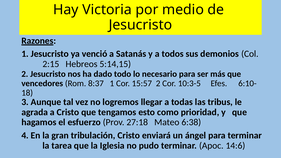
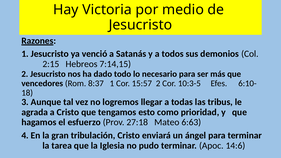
5:14,15: 5:14,15 -> 7:14,15 (115, 64)
6:38: 6:38 -> 6:63 (191, 122)
